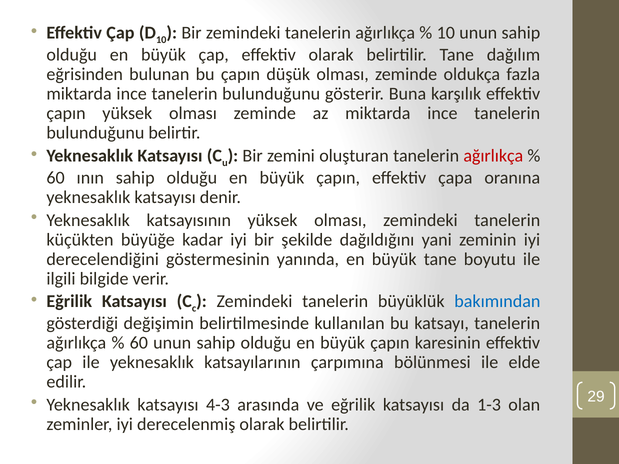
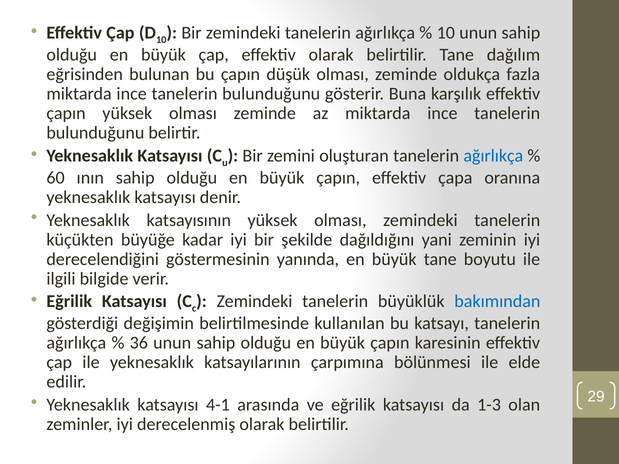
ağırlıkça colour: red -> blue (493, 156)
60: 60 -> 36 (139, 343)
4-3: 4-3 -> 4-1 (218, 405)
